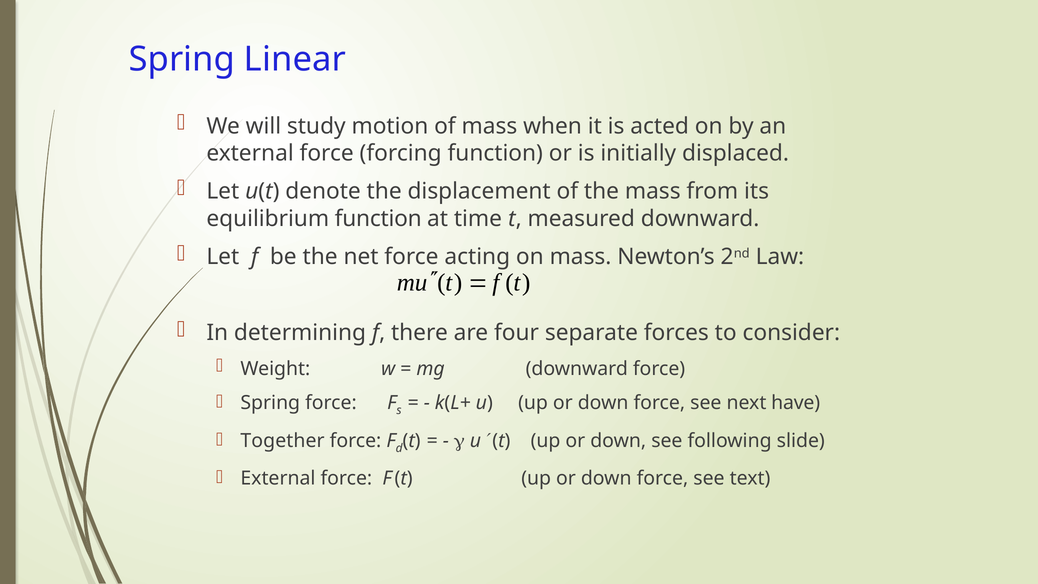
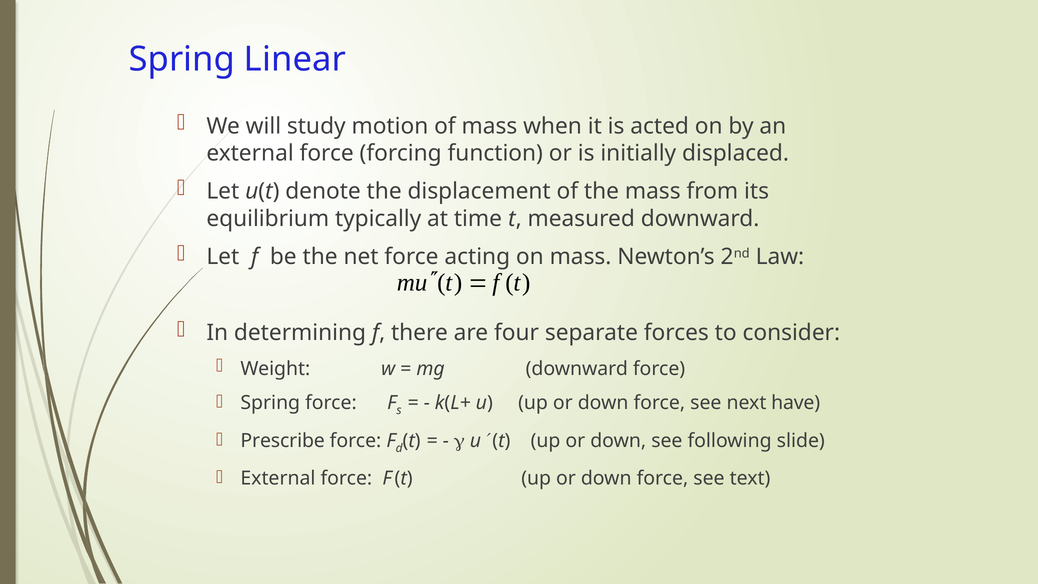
equilibrium function: function -> typically (378, 219)
Together: Together -> Prescribe (283, 441)
